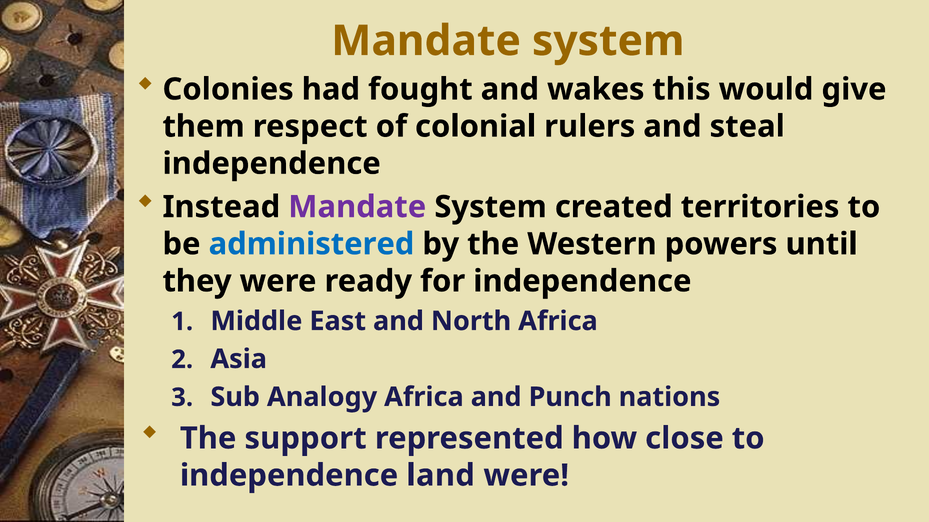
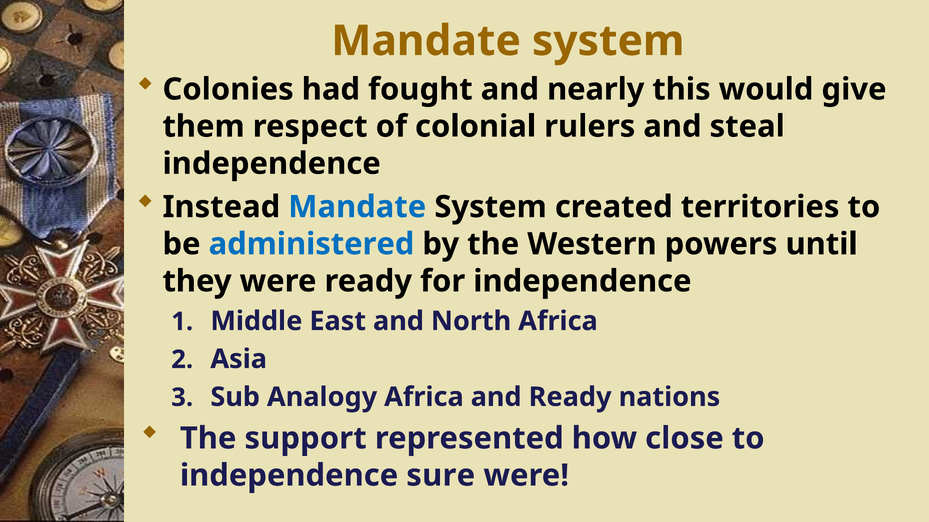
wakes: wakes -> nearly (596, 89)
Mandate colour: purple -> blue (357, 207)
and Punch: Punch -> Ready (570, 397)
land: land -> sure (441, 476)
